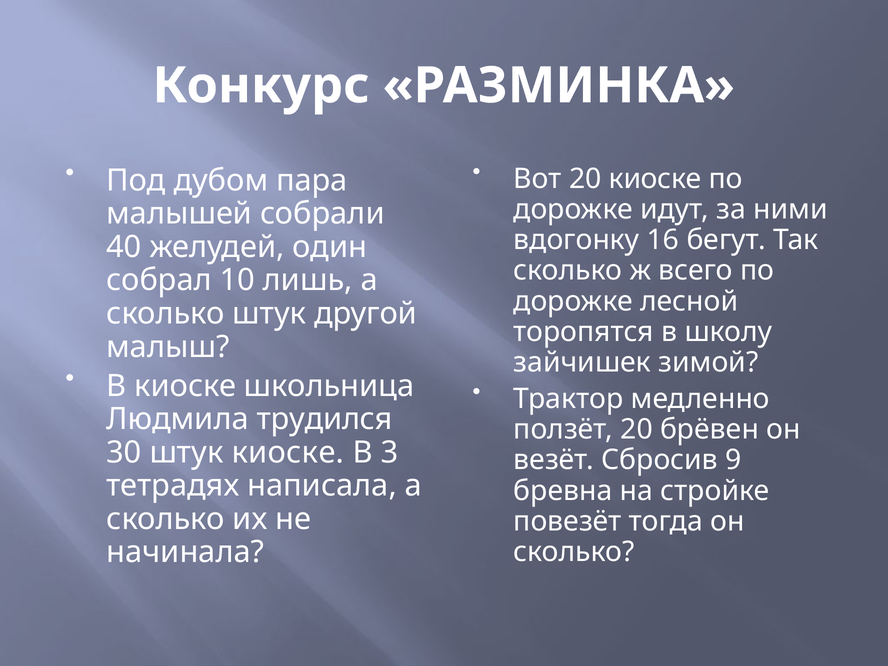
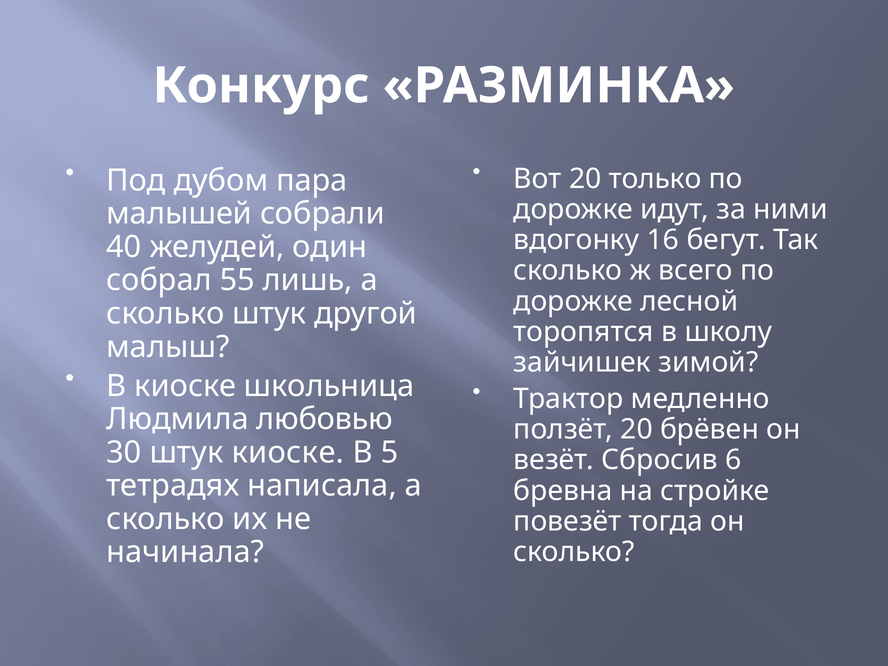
20 киоске: киоске -> только (655, 179)
10: 10 -> 55 (237, 280)
трудился: трудился -> любовью (325, 419)
3: 3 -> 5 (389, 452)
9: 9 -> 6 (734, 460)
